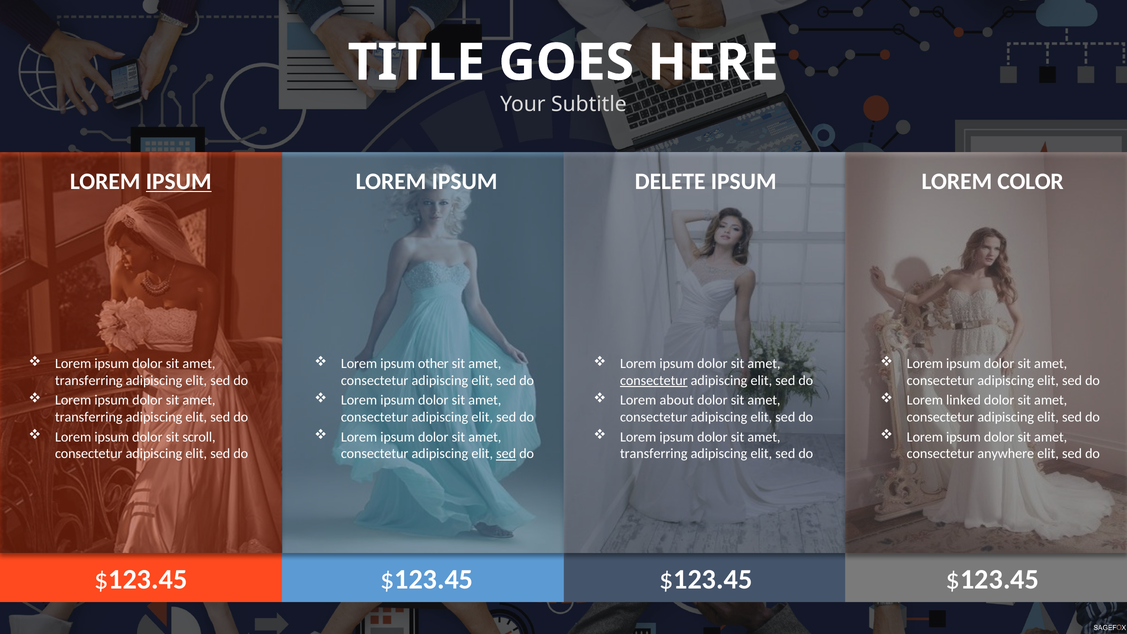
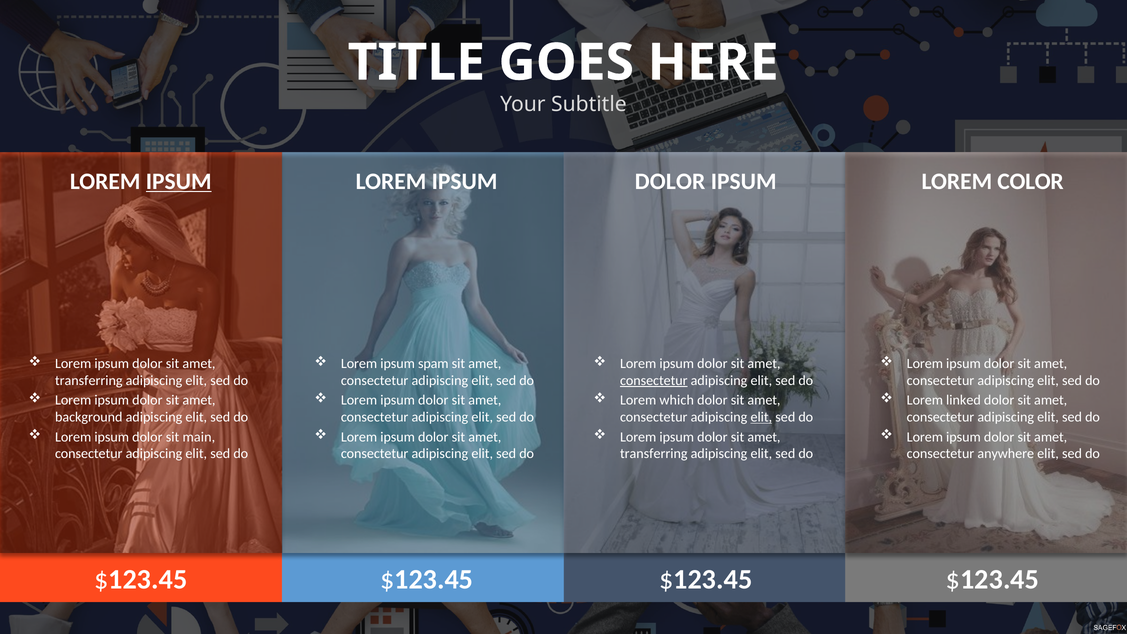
DELETE: DELETE -> DOLOR (670, 181)
other: other -> spam (433, 364)
about: about -> which (677, 400)
transferring: transferring -> background (89, 417)
elit underline: none -> present (761, 417)
scroll: scroll -> main (199, 437)
sed underline: present -> none (506, 454)
